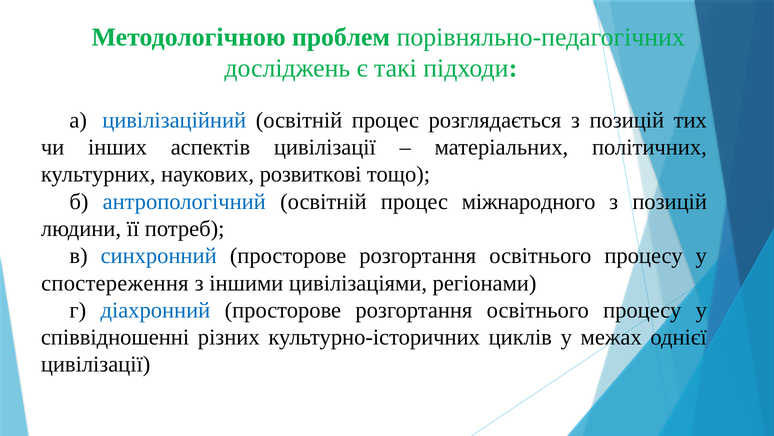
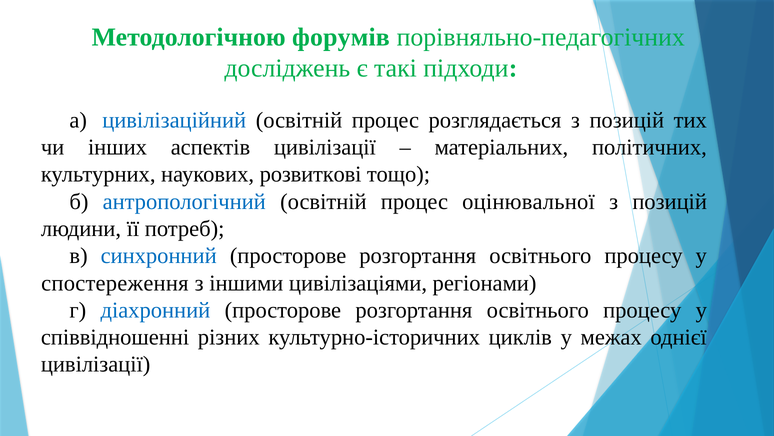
проблем: проблем -> форумів (341, 37)
міжнародного: міжнародного -> оцінювальної (528, 201)
